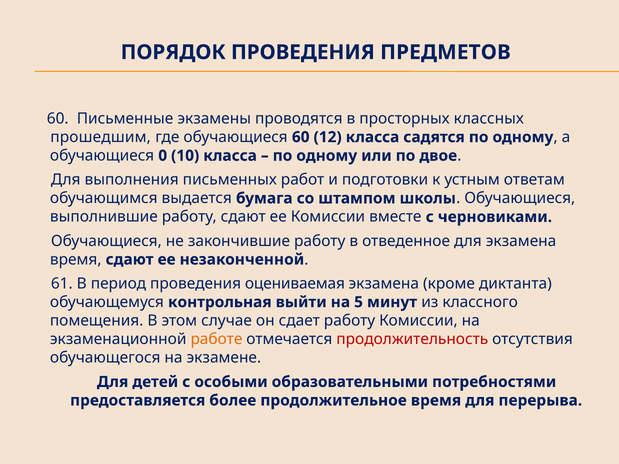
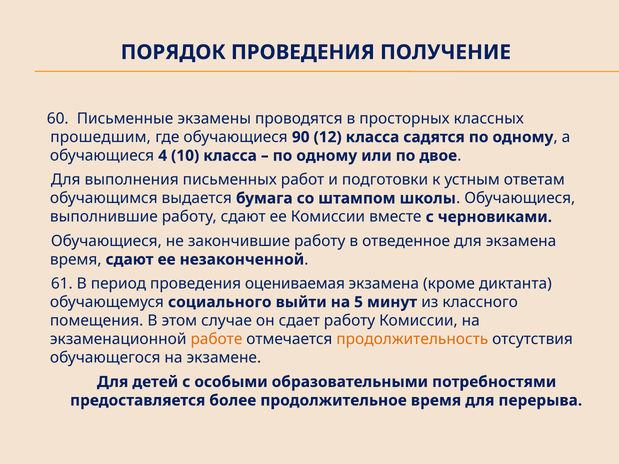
ПРЕДМЕТОВ: ПРЕДМЕТОВ -> ПОЛУЧЕНИЕ (446, 52)
обучающиеся 60: 60 -> 90 (301, 137)
0: 0 -> 4 (163, 156)
контрольная: контрольная -> социального (220, 302)
продолжительность colour: red -> orange (412, 339)
